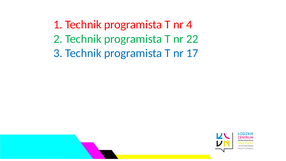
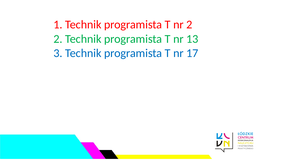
nr 4: 4 -> 2 (189, 25)
22: 22 -> 13 (192, 39)
